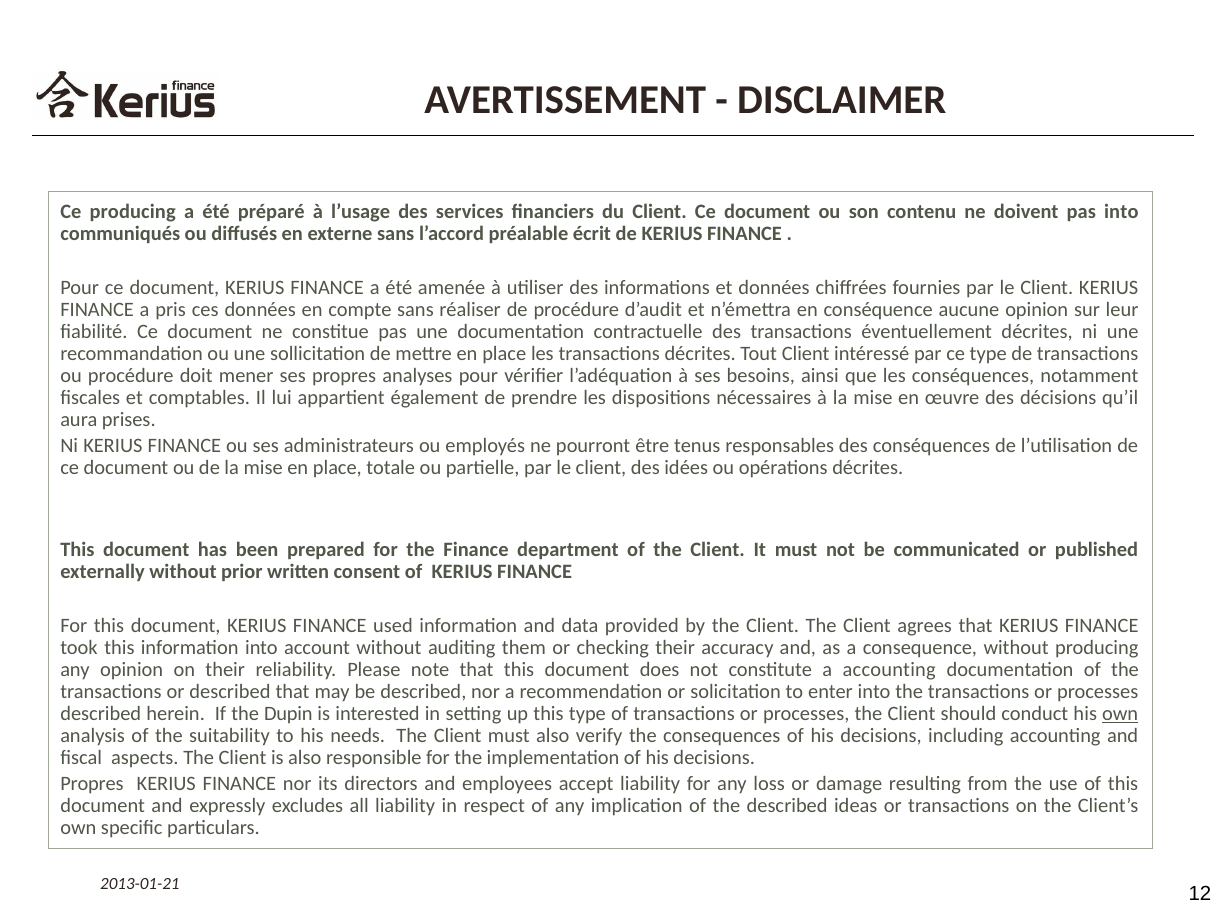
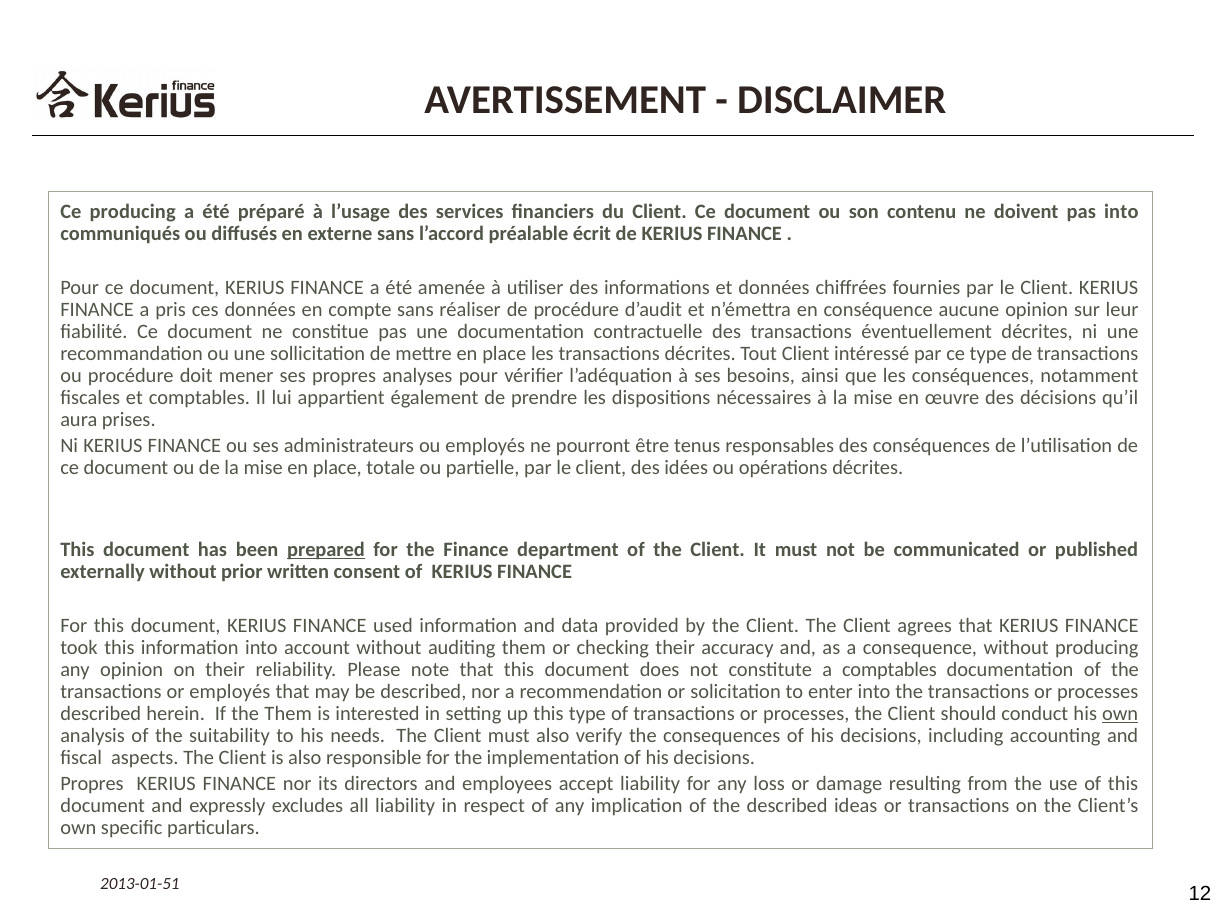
prepared underline: none -> present (326, 550)
a accounting: accounting -> comptables (889, 670)
or described: described -> employés (230, 692)
the Dupin: Dupin -> Them (288, 714)
2013-01-21: 2013-01-21 -> 2013-01-51 (140, 884)
